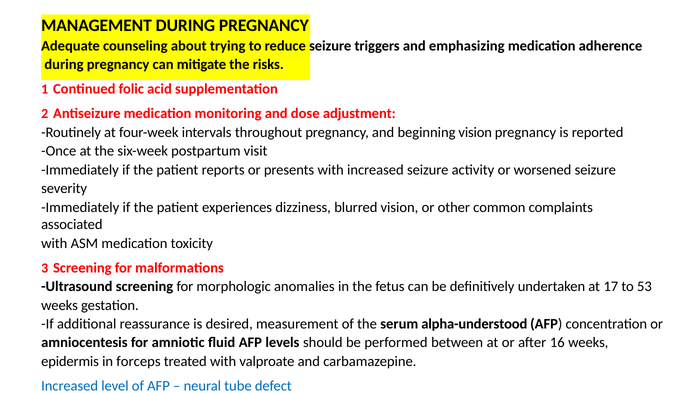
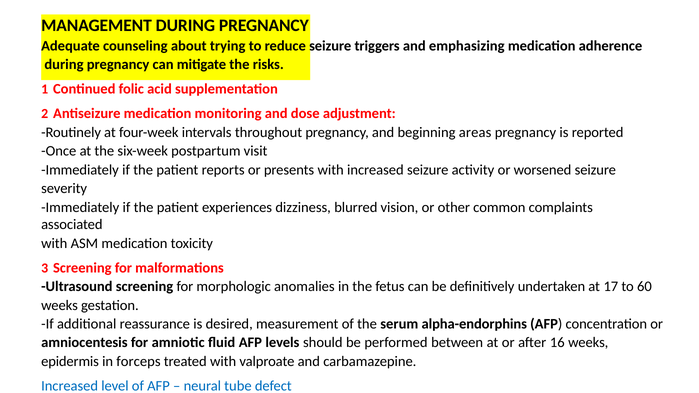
beginning vision: vision -> areas (475, 132)
53: 53 -> 60 (644, 287)
alpha-understood: alpha-understood -> alpha-endorphins (474, 324)
